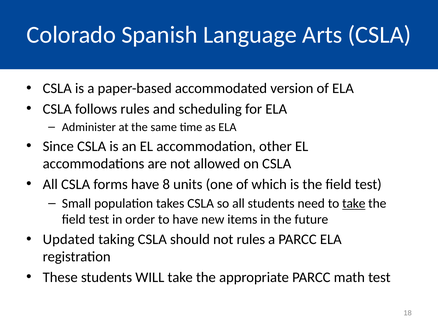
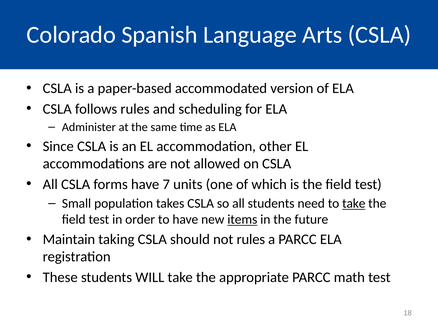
8: 8 -> 7 (166, 184)
items underline: none -> present (242, 220)
Updated: Updated -> Maintain (69, 240)
